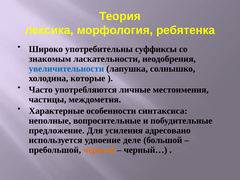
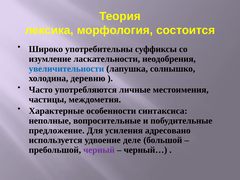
ребятенка: ребятенка -> состоится (186, 30)
знакомым: знакомым -> изумление (50, 59)
которые: которые -> деревню (88, 78)
черный colour: orange -> purple (99, 150)
